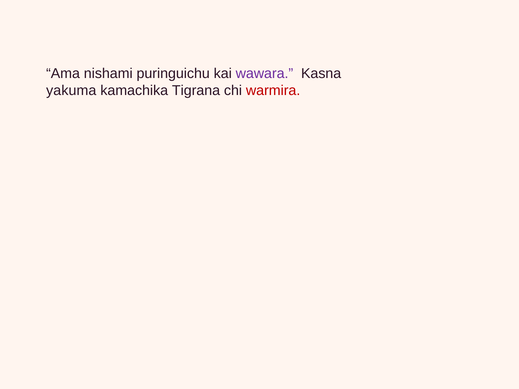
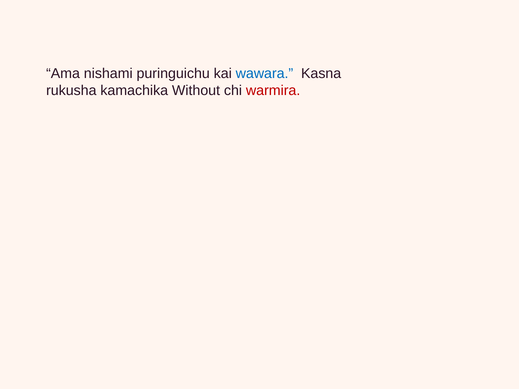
wawara colour: purple -> blue (264, 74)
yakuma: yakuma -> rukusha (71, 91)
Tigrana: Tigrana -> Without (196, 91)
